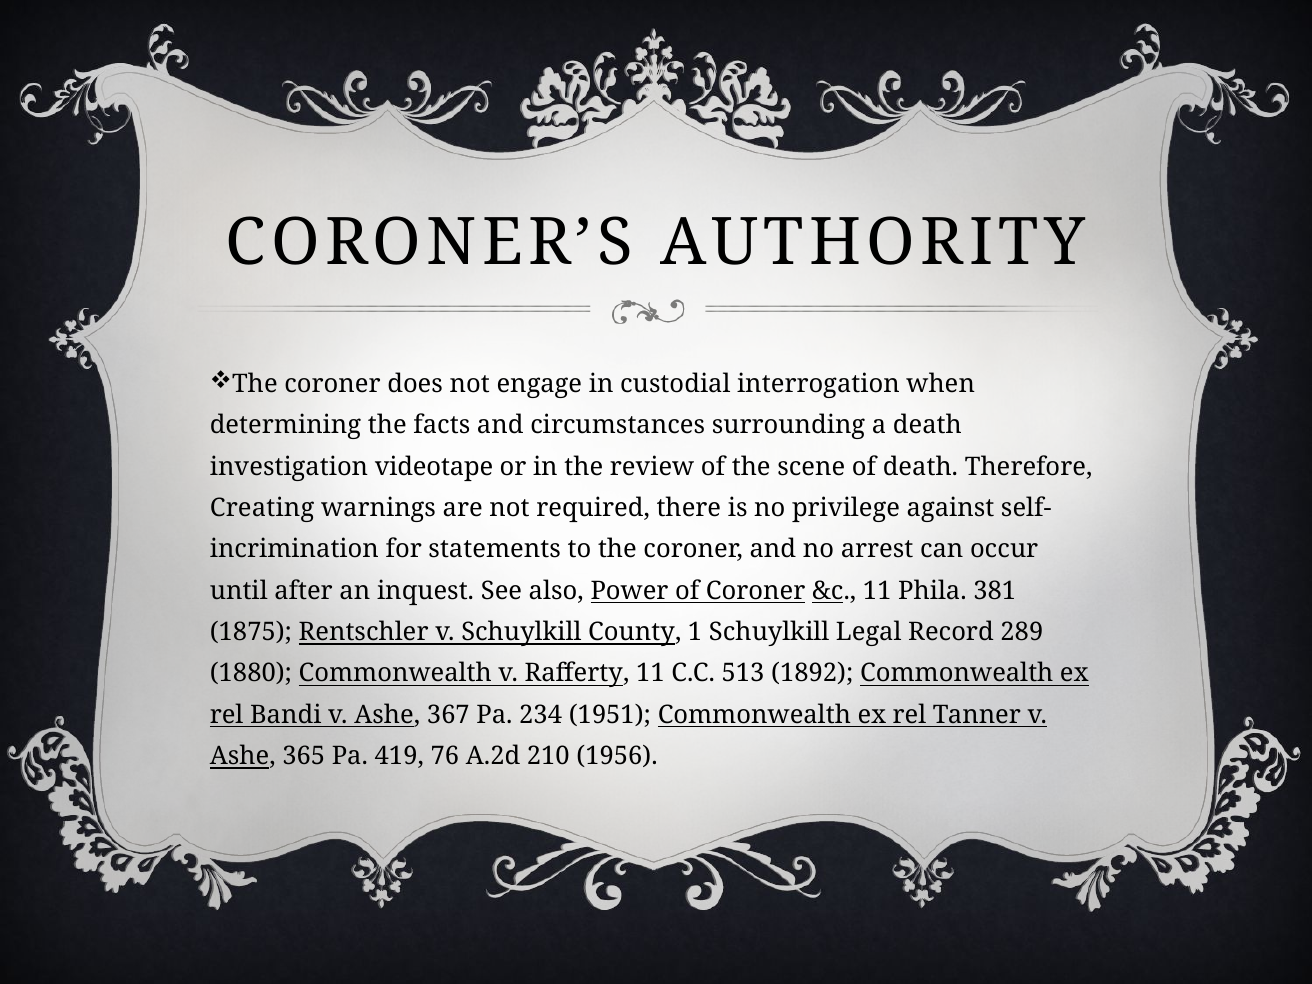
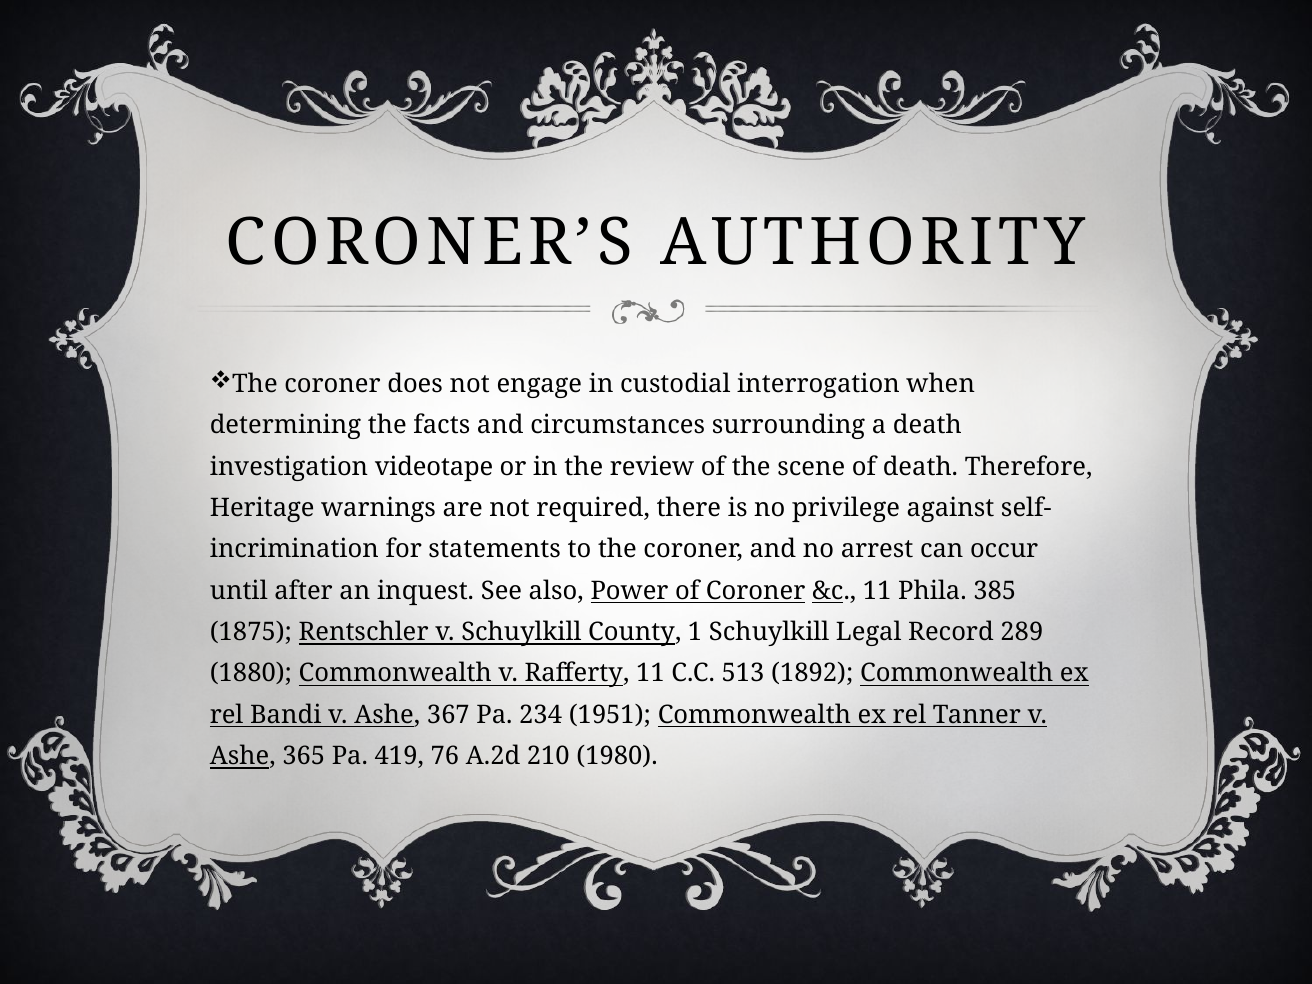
Creating: Creating -> Heritage (262, 508)
381: 381 -> 385 (995, 591)
1956: 1956 -> 1980 (617, 756)
